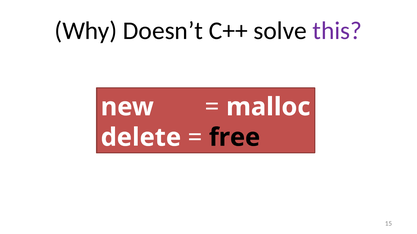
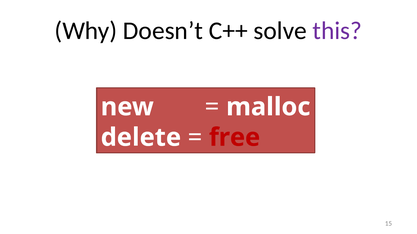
free colour: black -> red (235, 138)
